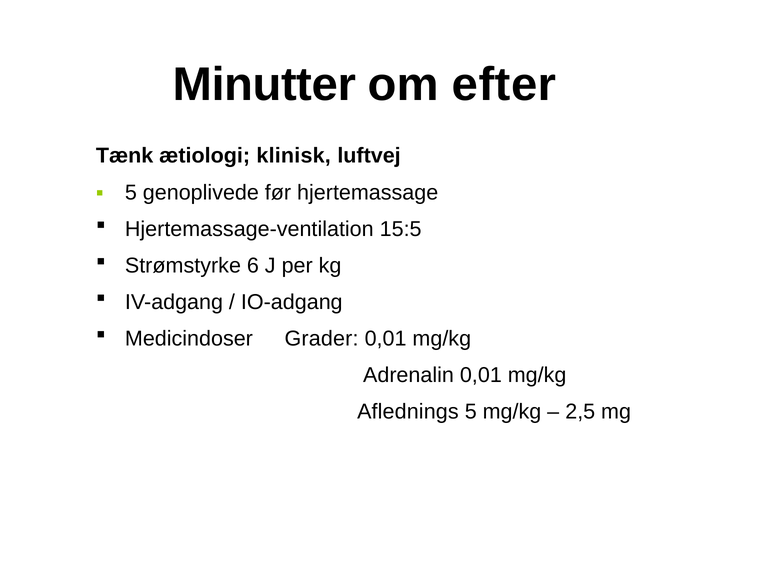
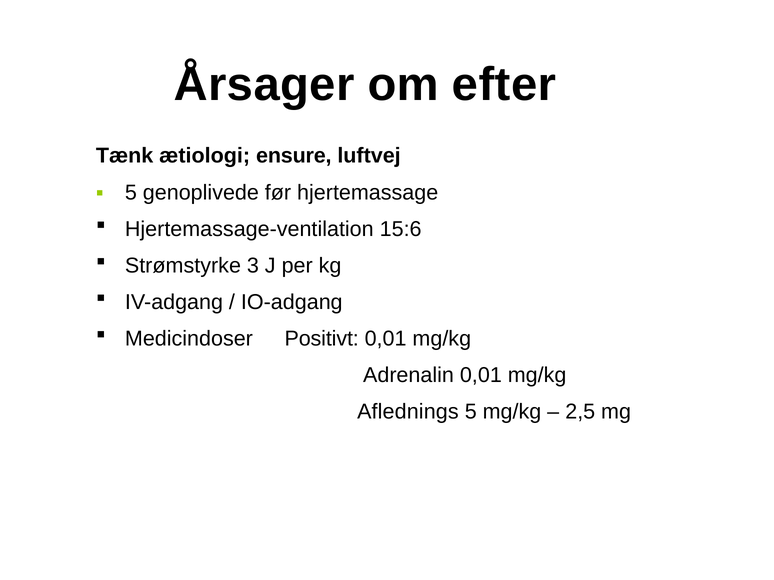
Minutter: Minutter -> Årsager (264, 85)
klinisk: klinisk -> ensure (294, 156)
15:5: 15:5 -> 15:6 (401, 229)
6: 6 -> 3 (253, 266)
Grader: Grader -> Positivt (322, 339)
